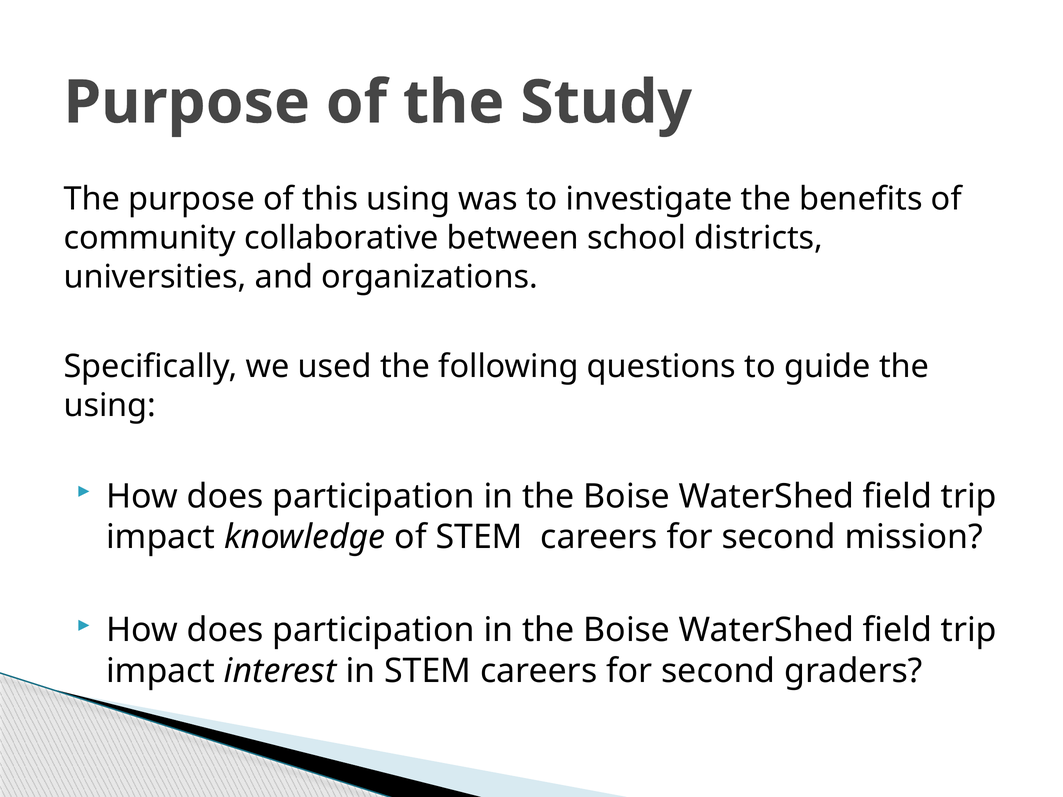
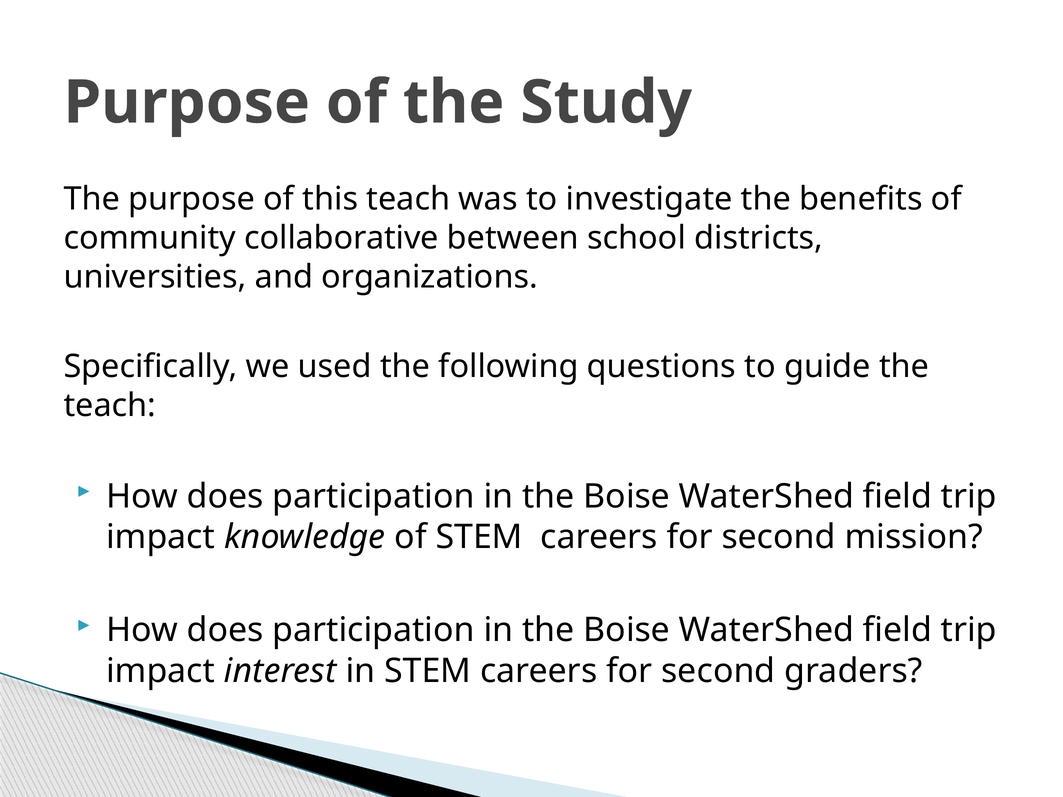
this using: using -> teach (408, 199)
using: using -> teach (110, 406)
